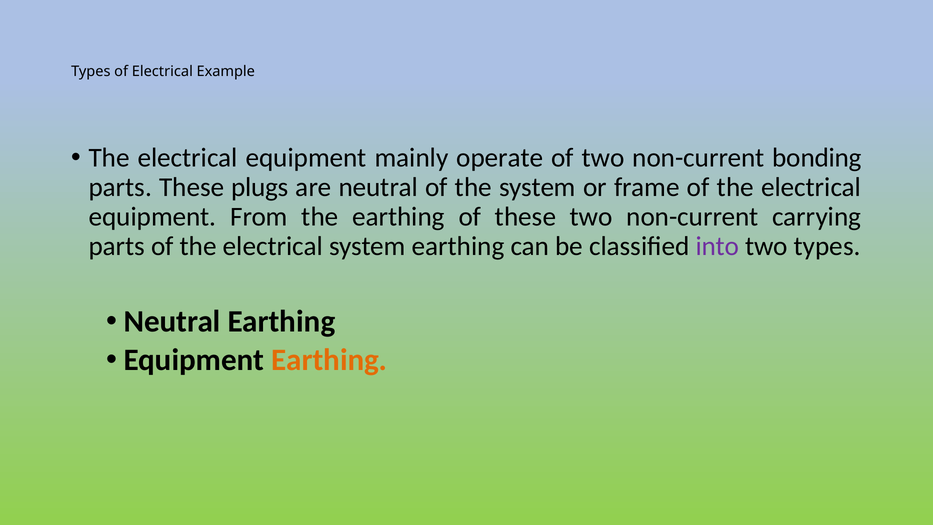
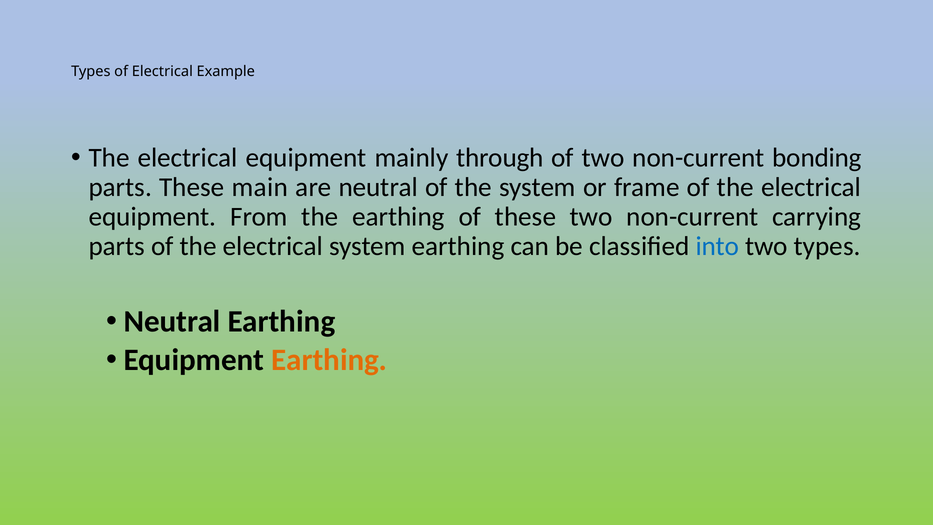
operate: operate -> through (500, 158)
plugs: plugs -> main (260, 187)
into colour: purple -> blue (717, 246)
